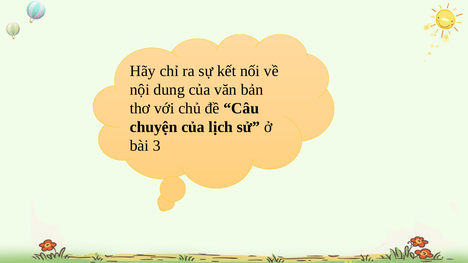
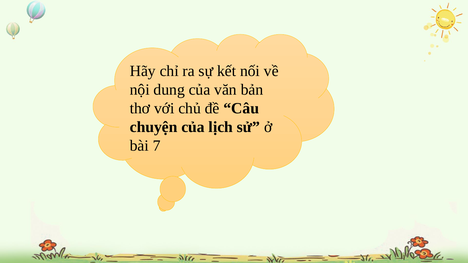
3: 3 -> 7 (157, 146)
